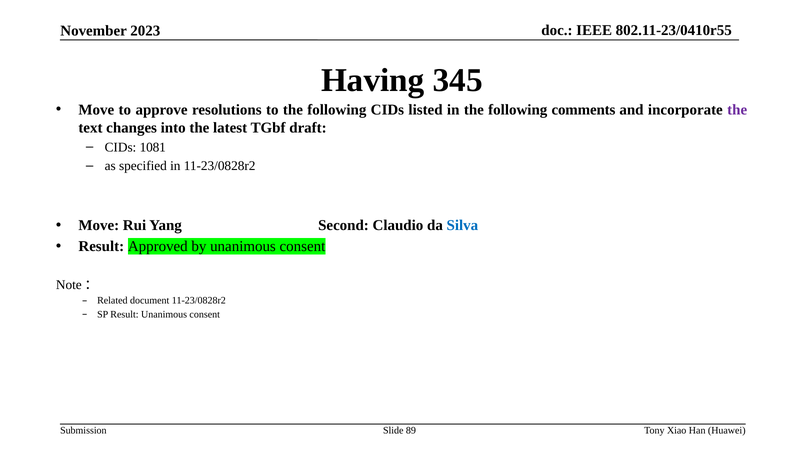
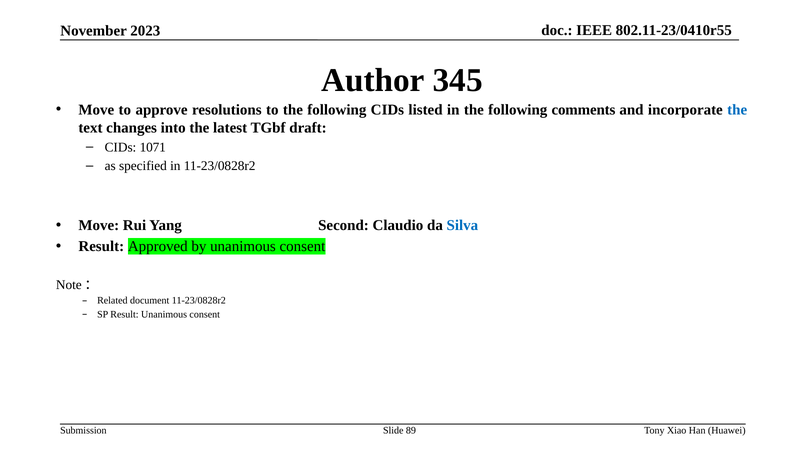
Having: Having -> Author (373, 80)
the colour: purple -> blue (737, 110)
1081: 1081 -> 1071 (153, 147)
